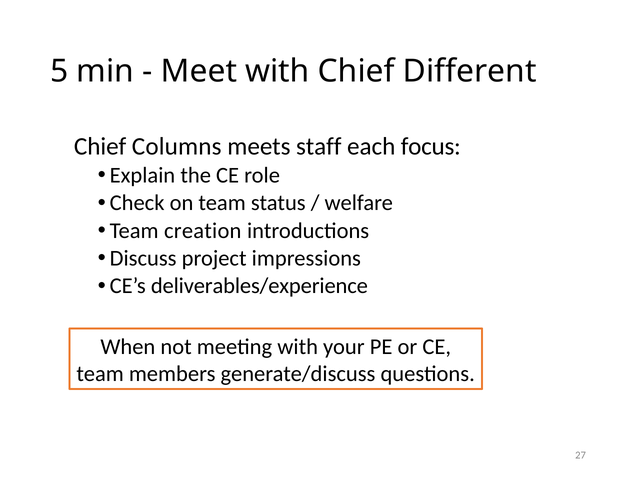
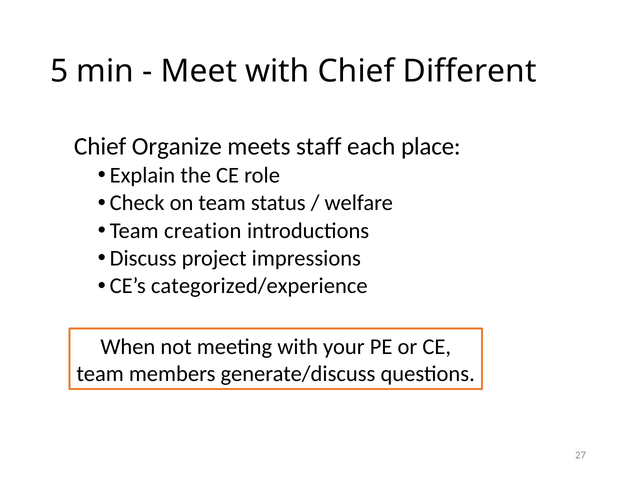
Columns: Columns -> Organize (177, 147)
focus: focus -> place (431, 147)
deliverables/experience: deliverables/experience -> categorized/experience (259, 286)
